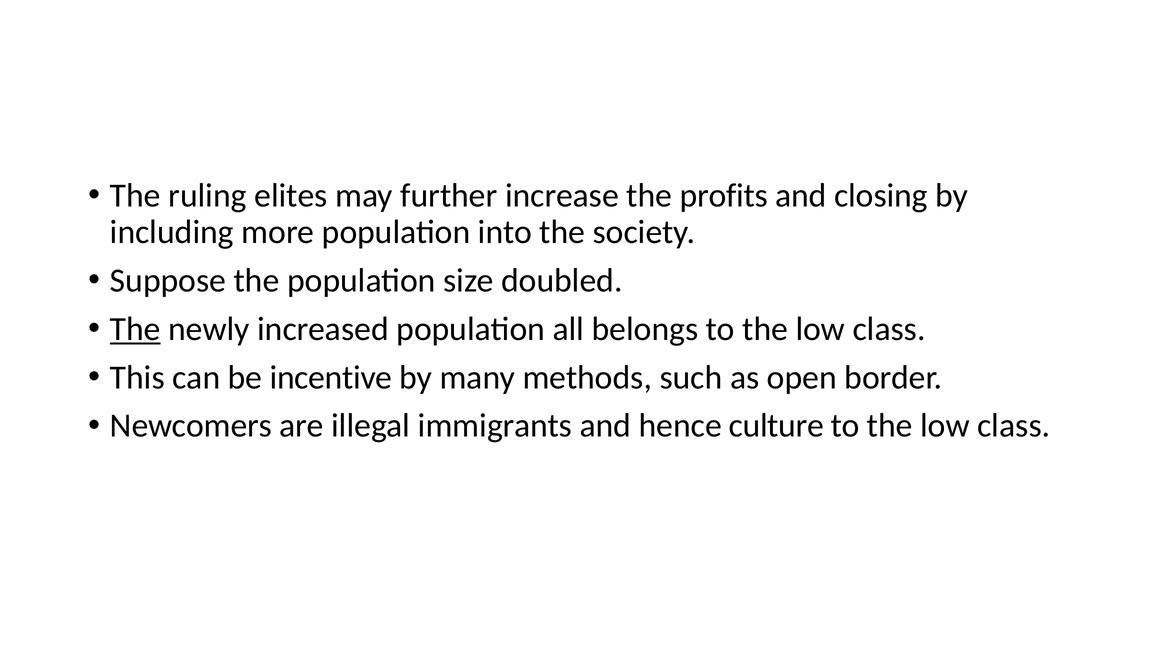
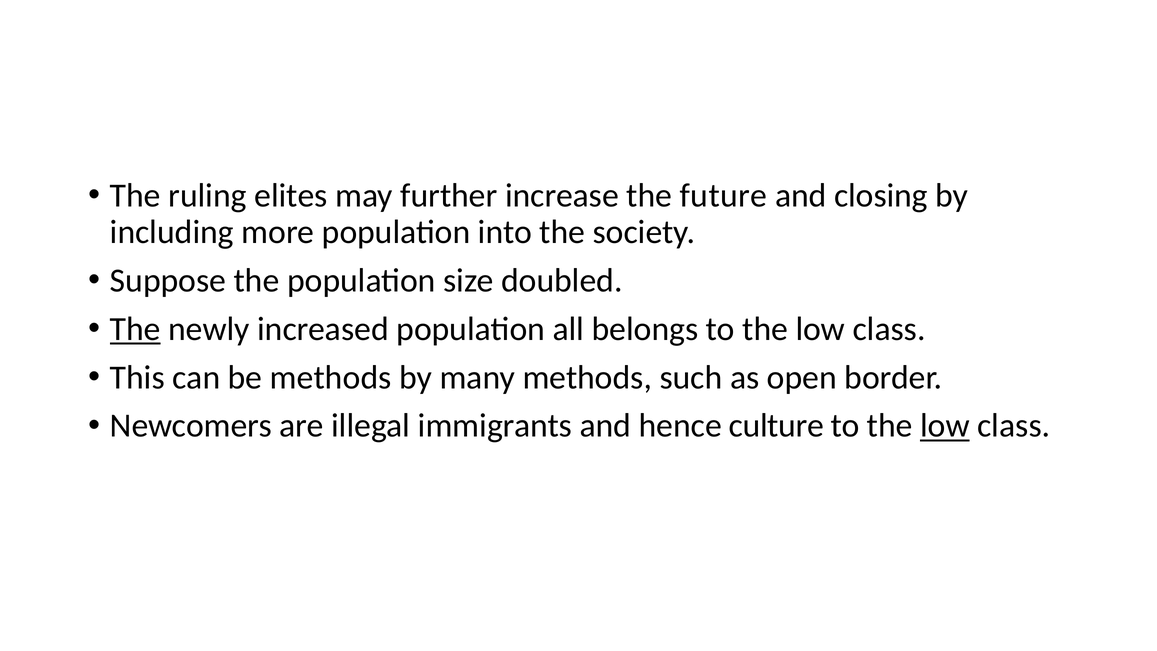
profits: profits -> future (723, 196)
be incentive: incentive -> methods (331, 377)
low underline: none -> present (945, 426)
